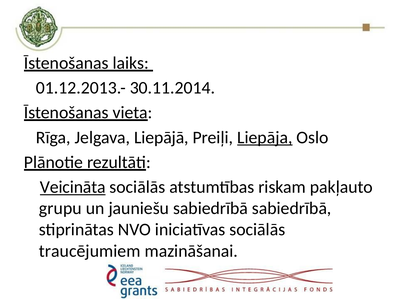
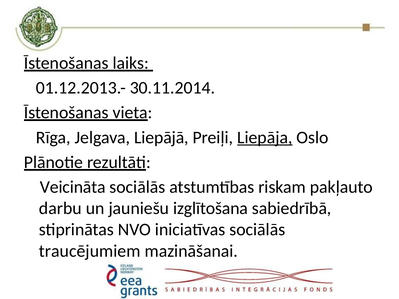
Veicināta underline: present -> none (73, 187)
grupu: grupu -> darbu (60, 209)
jauniešu sabiedrībā: sabiedrībā -> izglītošana (211, 209)
